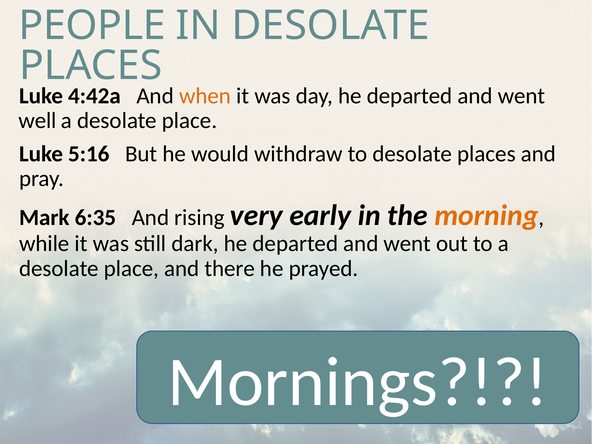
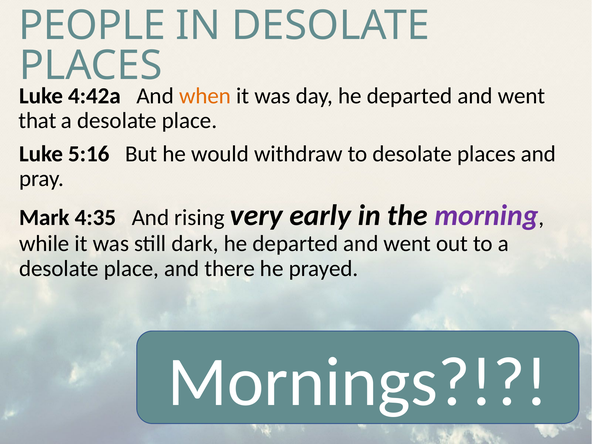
well: well -> that (37, 121)
6:35: 6:35 -> 4:35 (95, 217)
morning colour: orange -> purple (486, 215)
